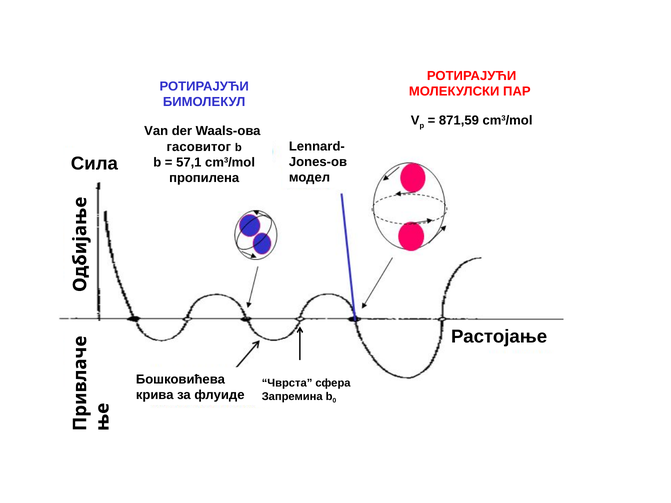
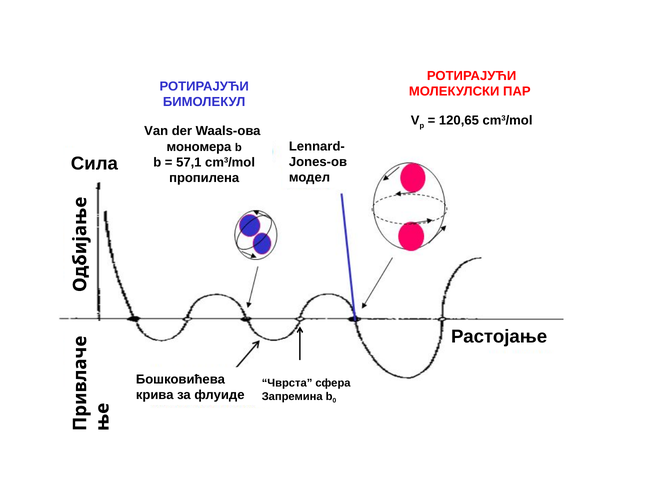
871,59: 871,59 -> 120,65 (459, 120)
гасовитог: гасовитог -> мономера (199, 147)
